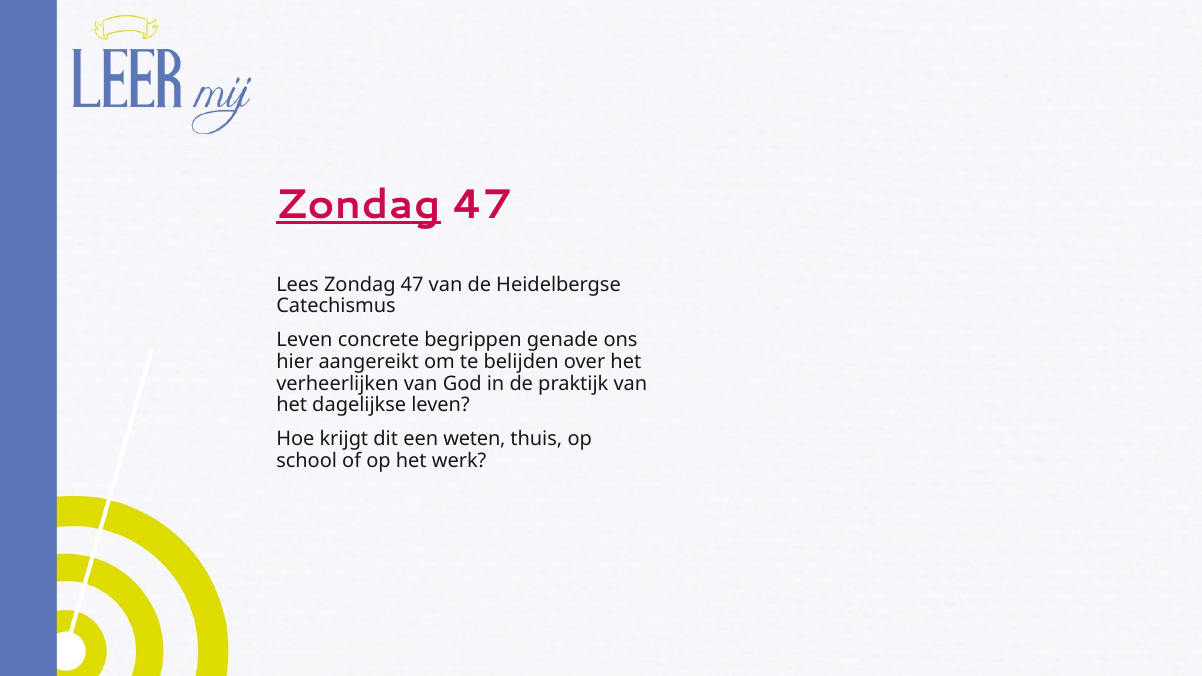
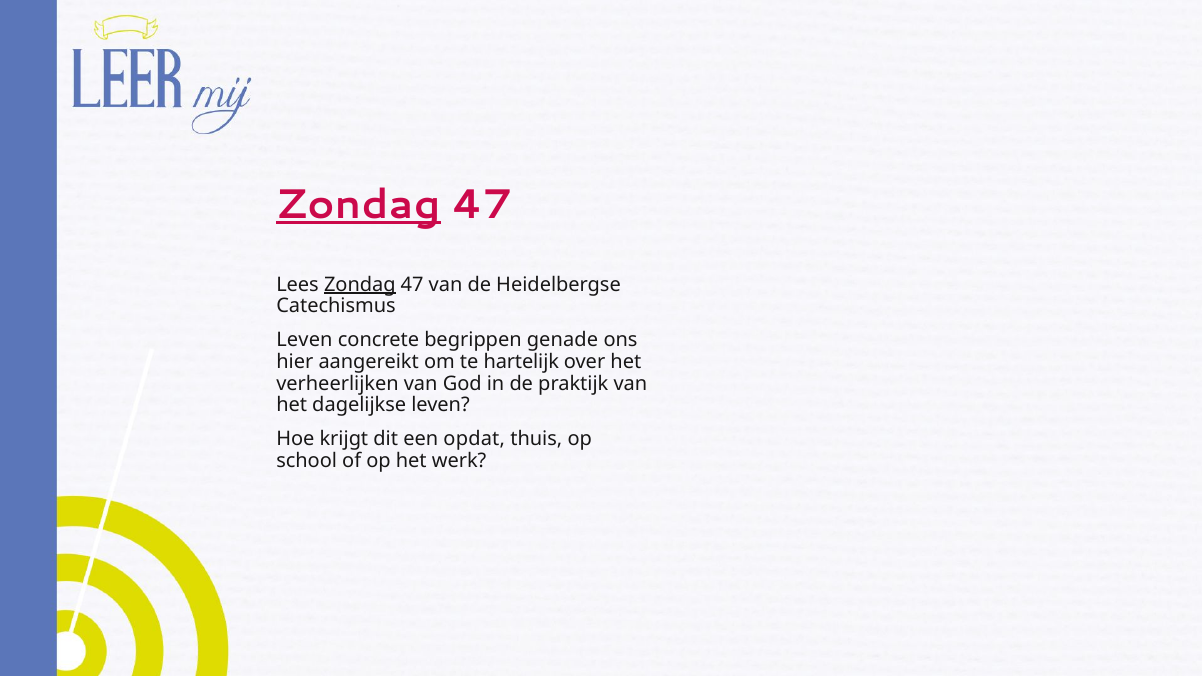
Zondag underline: none -> present (360, 285)
belijden: belijden -> hartelijk (521, 362)
weten: weten -> opdat (474, 439)
